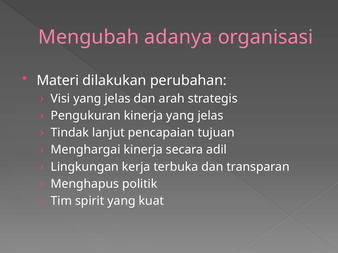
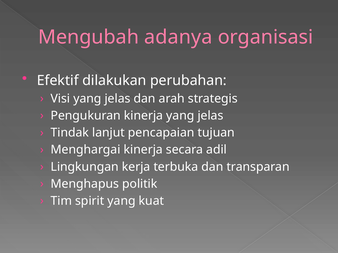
Materi: Materi -> Efektif (58, 81)
